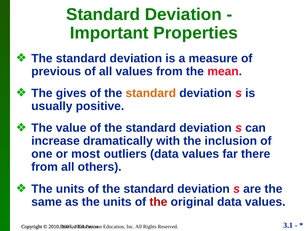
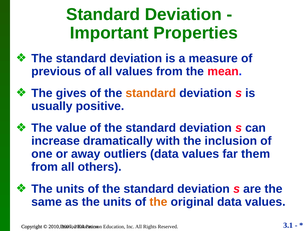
most: most -> away (86, 154)
there: there -> them (256, 154)
the colour: red -> orange (158, 202)
